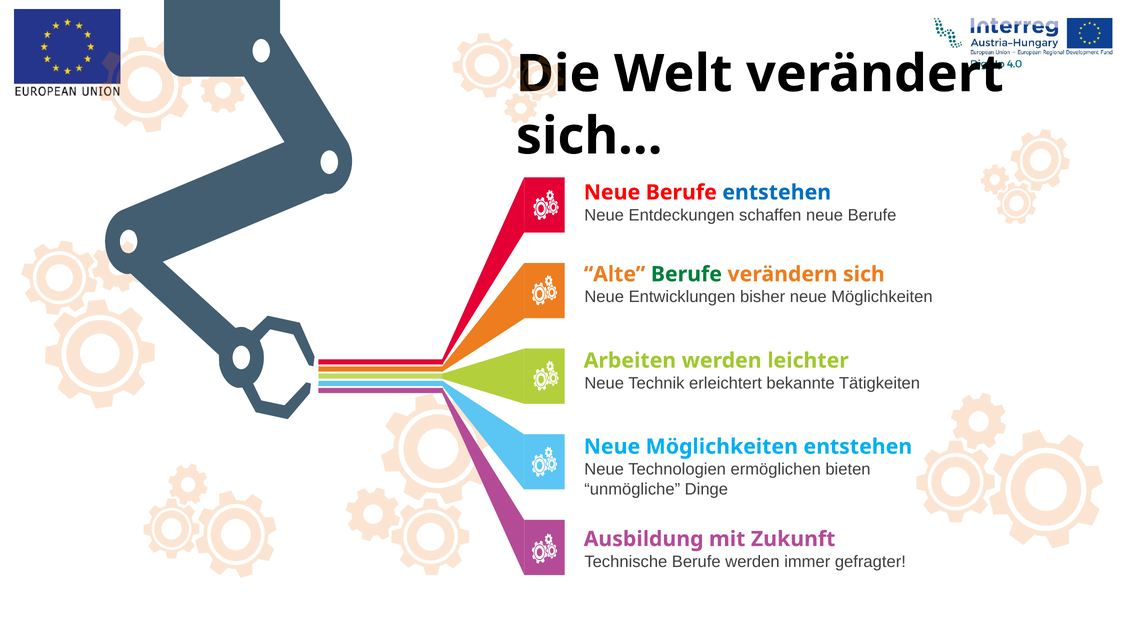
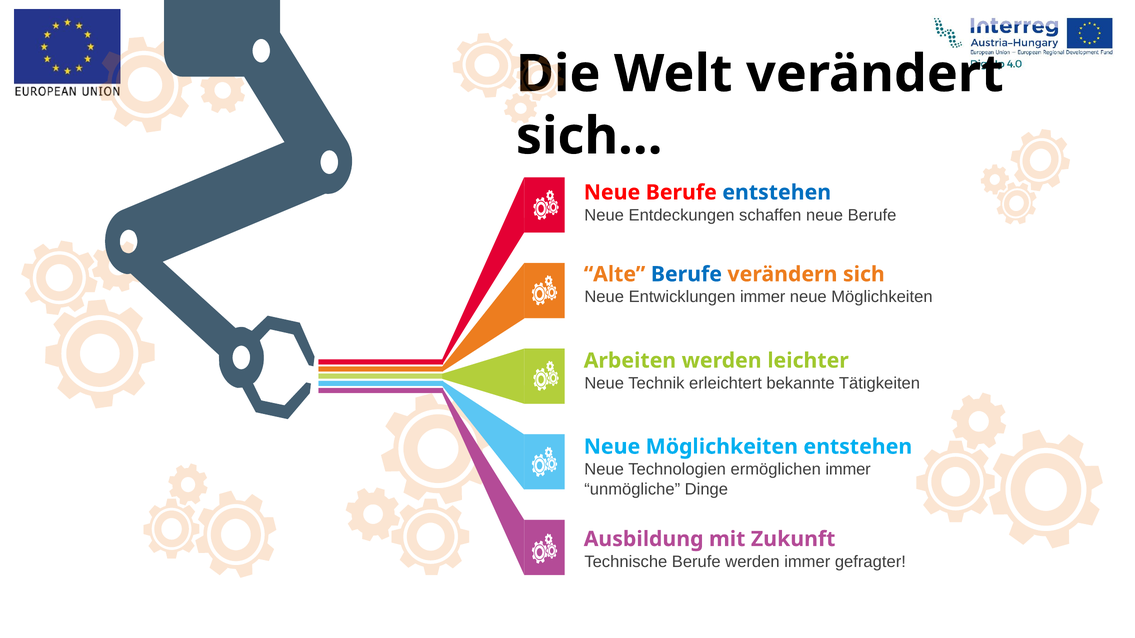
Berufe colour: green -> blue (686, 274)
Entwicklungen bisher: bisher -> immer (763, 297)
ermöglichen bieten: bieten -> immer (848, 470)
